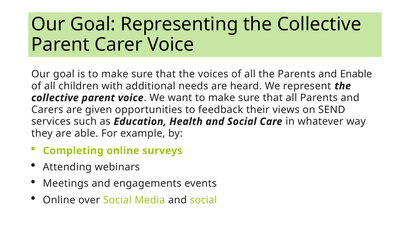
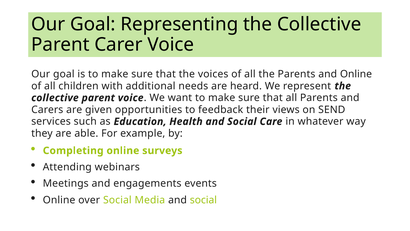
and Enable: Enable -> Online (356, 74)
